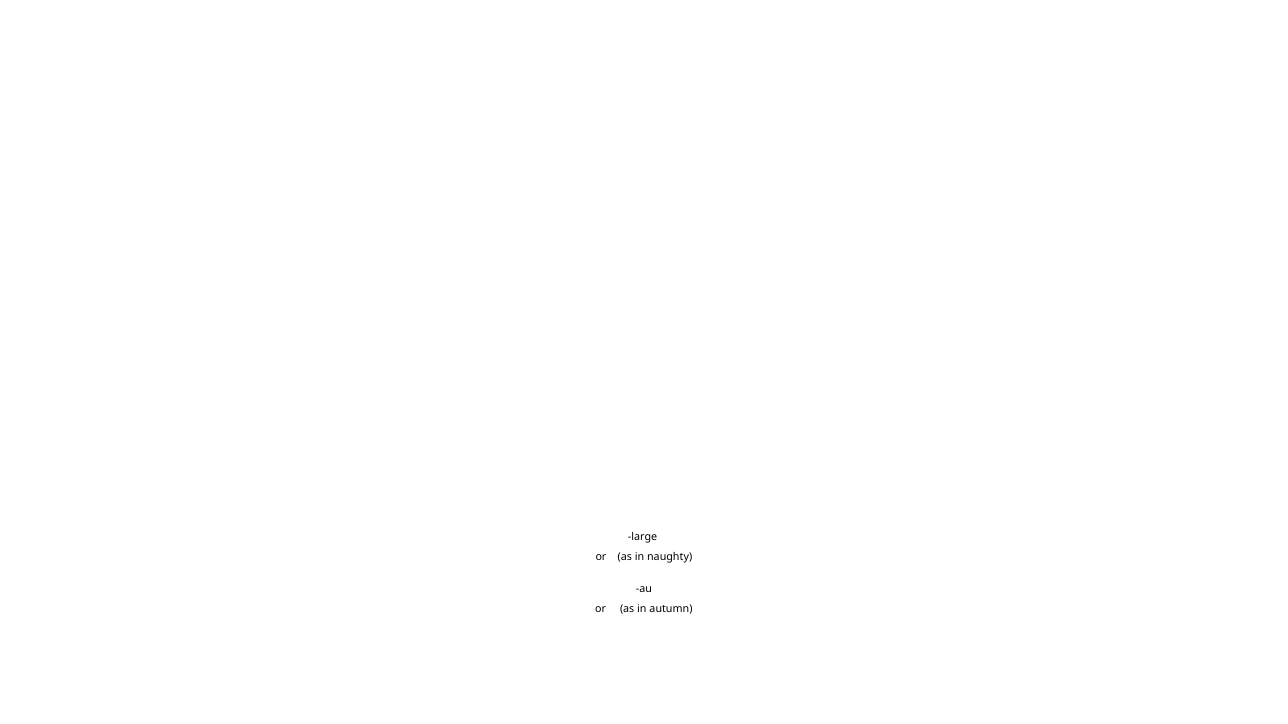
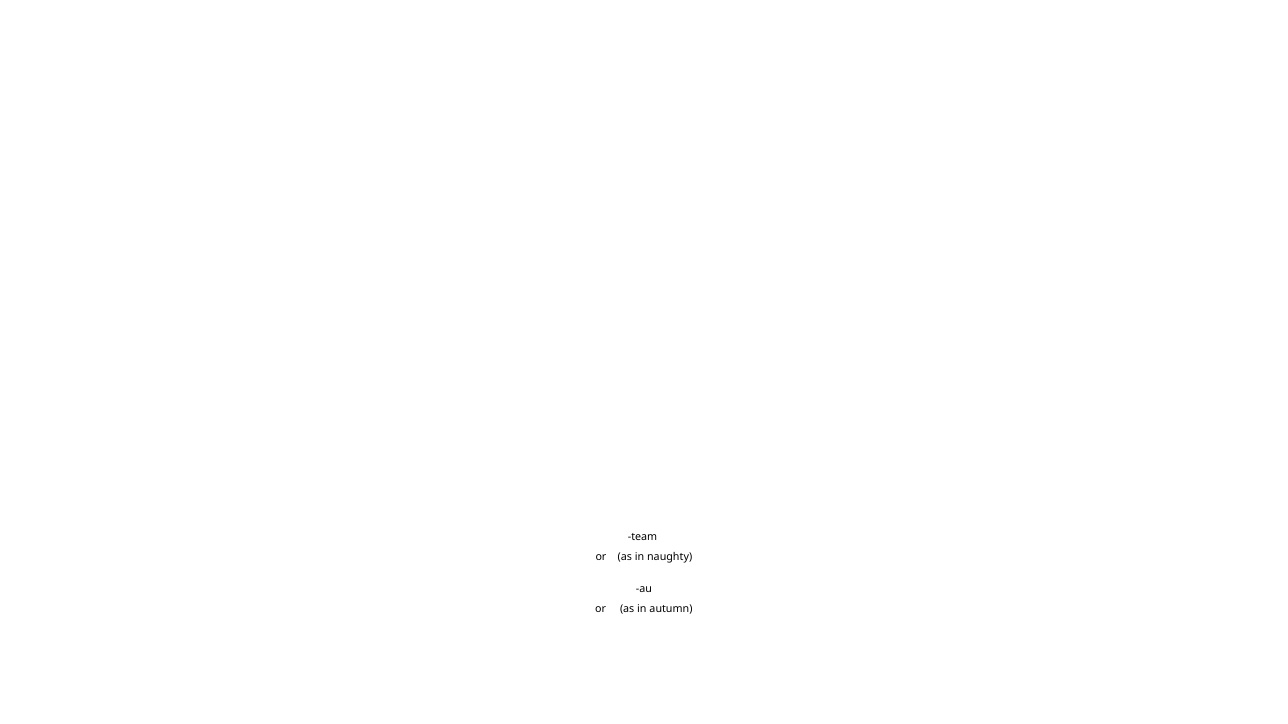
large: large -> team (643, 537)
